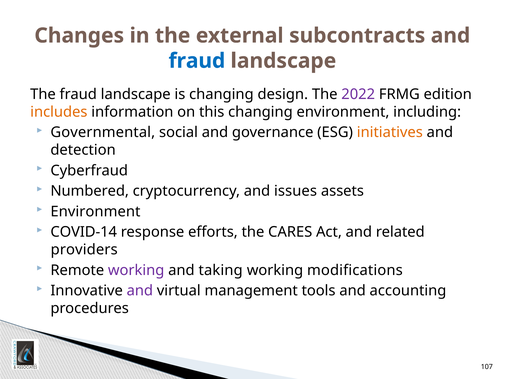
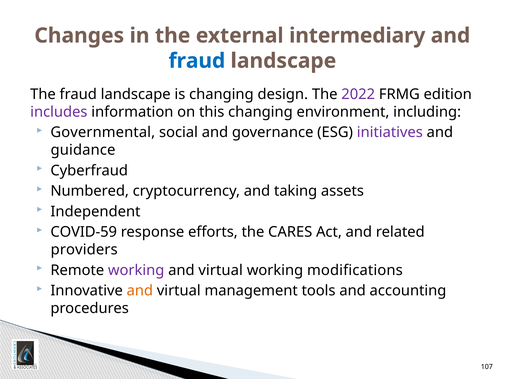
subcontracts: subcontracts -> intermediary (357, 36)
includes colour: orange -> purple (59, 112)
initiatives colour: orange -> purple (390, 132)
detection: detection -> guidance (83, 150)
issues: issues -> taking (296, 191)
Environment: Environment -> Independent (95, 211)
COVID-14: COVID-14 -> COVID-59 (84, 232)
taking: taking -> virtual (221, 270)
and colour: purple -> orange (140, 291)
